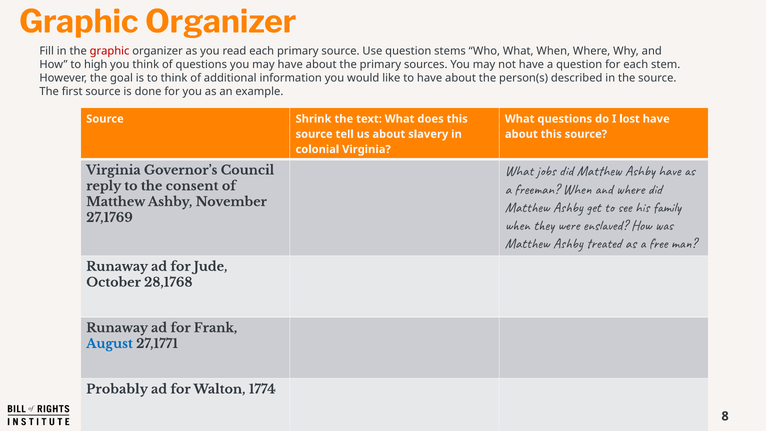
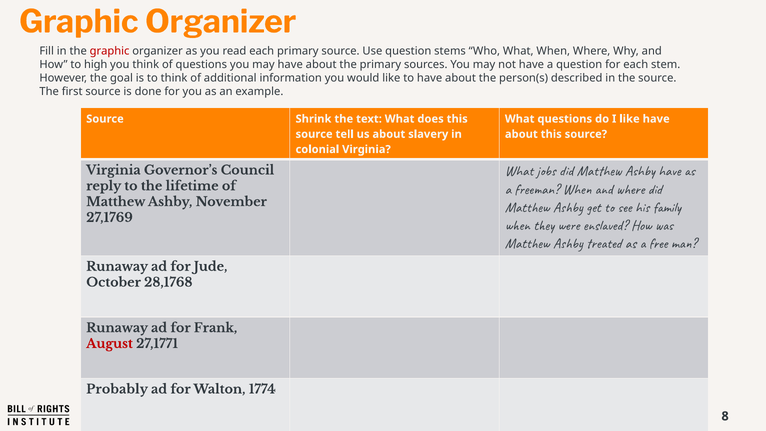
I lost: lost -> like (629, 119)
consent: consent -> lifetime (192, 186)
August colour: blue -> red (109, 344)
